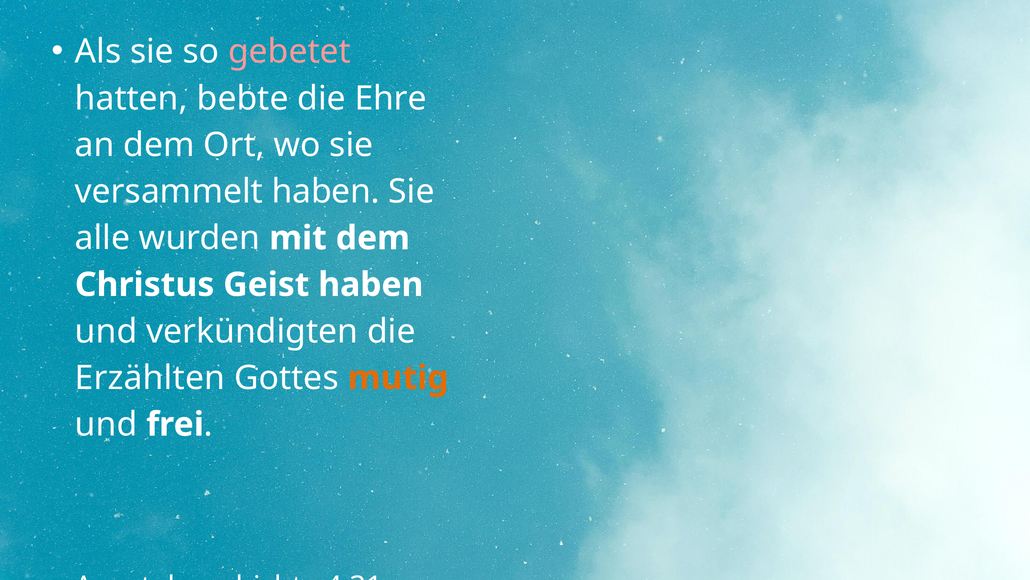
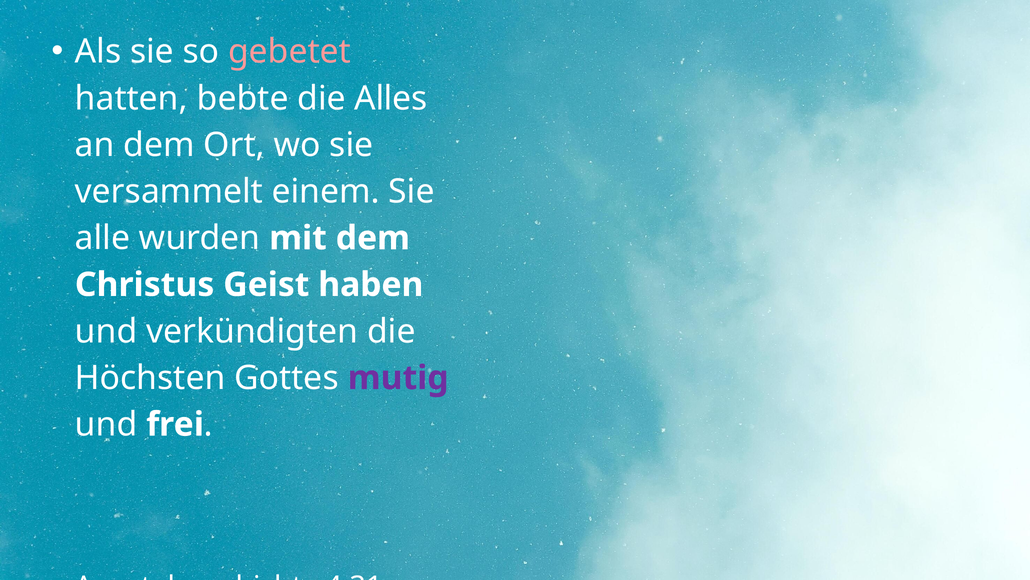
Ehre: Ehre -> Alles (391, 98)
versammelt haben: haben -> einem (326, 191)
Erzählten: Erzählten -> Höchsten (150, 378)
mutig colour: orange -> purple (398, 378)
